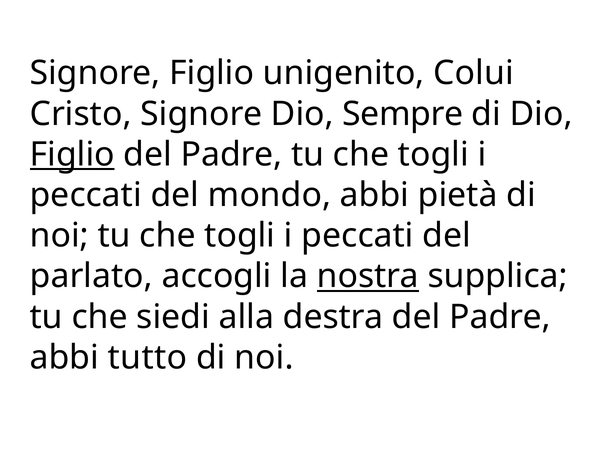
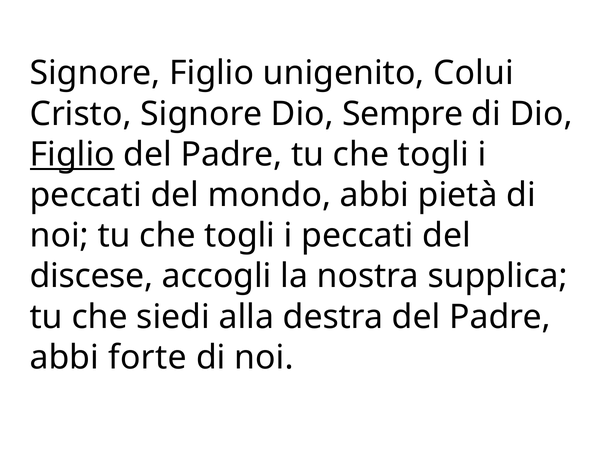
parlato: parlato -> discese (91, 276)
nostra underline: present -> none (368, 276)
tutto: tutto -> forte (147, 357)
